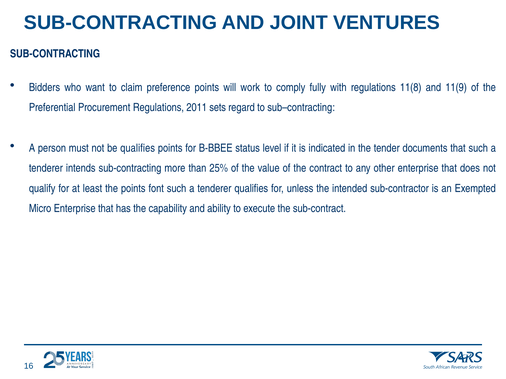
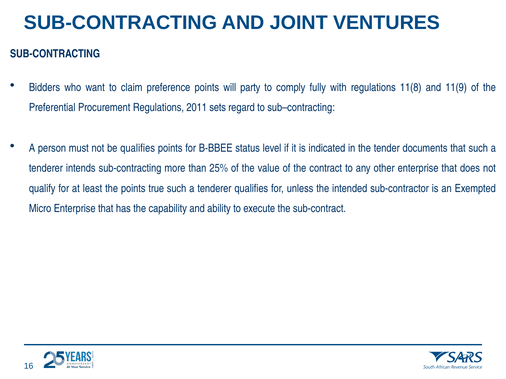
work: work -> party (250, 88)
font: font -> true (156, 189)
